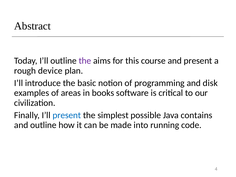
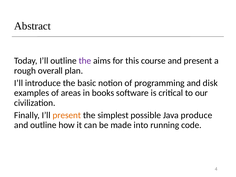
device: device -> overall (50, 71)
present colour: blue -> orange (67, 115)
contains: contains -> produce (197, 115)
